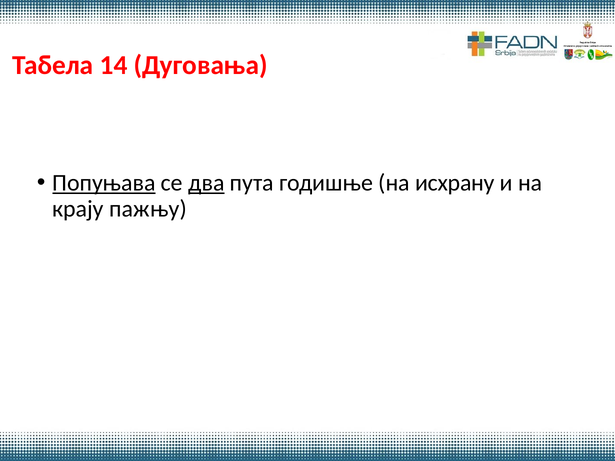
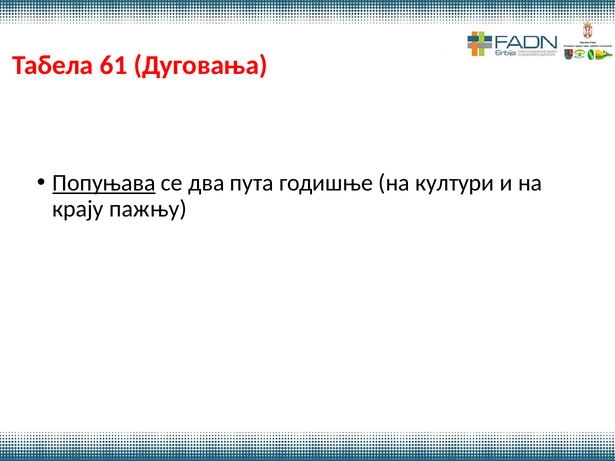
14: 14 -> 61 (114, 65)
два underline: present -> none (206, 183)
исхрану: исхрану -> култури (455, 183)
